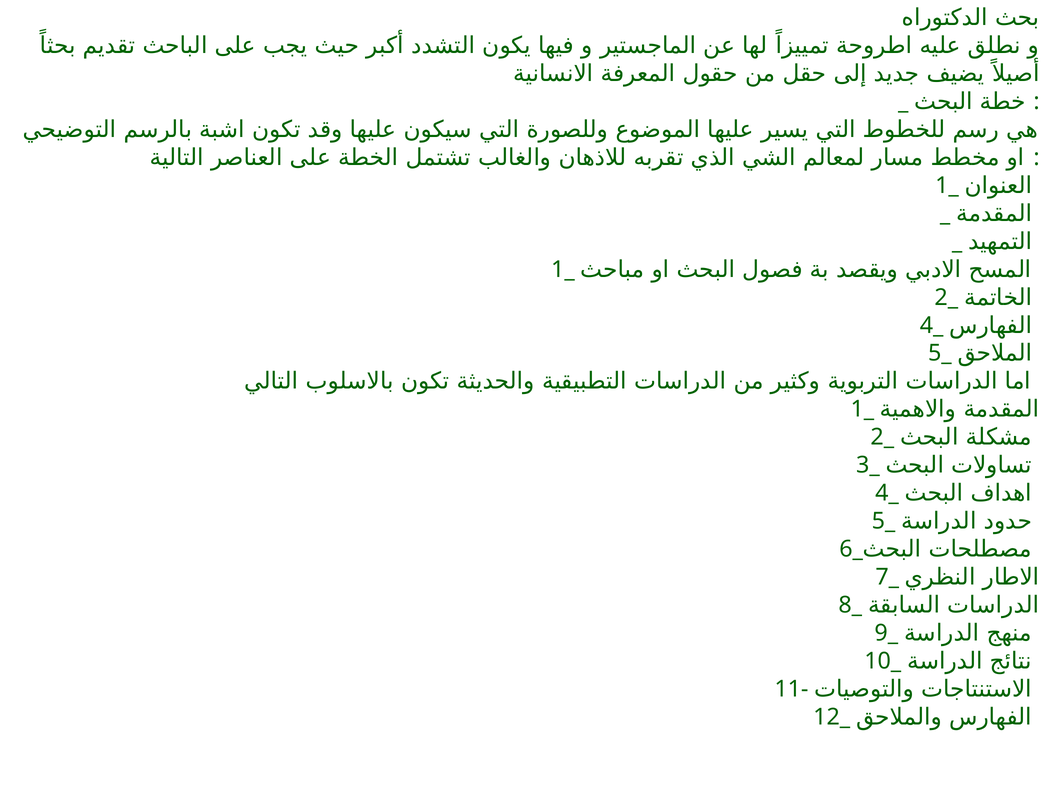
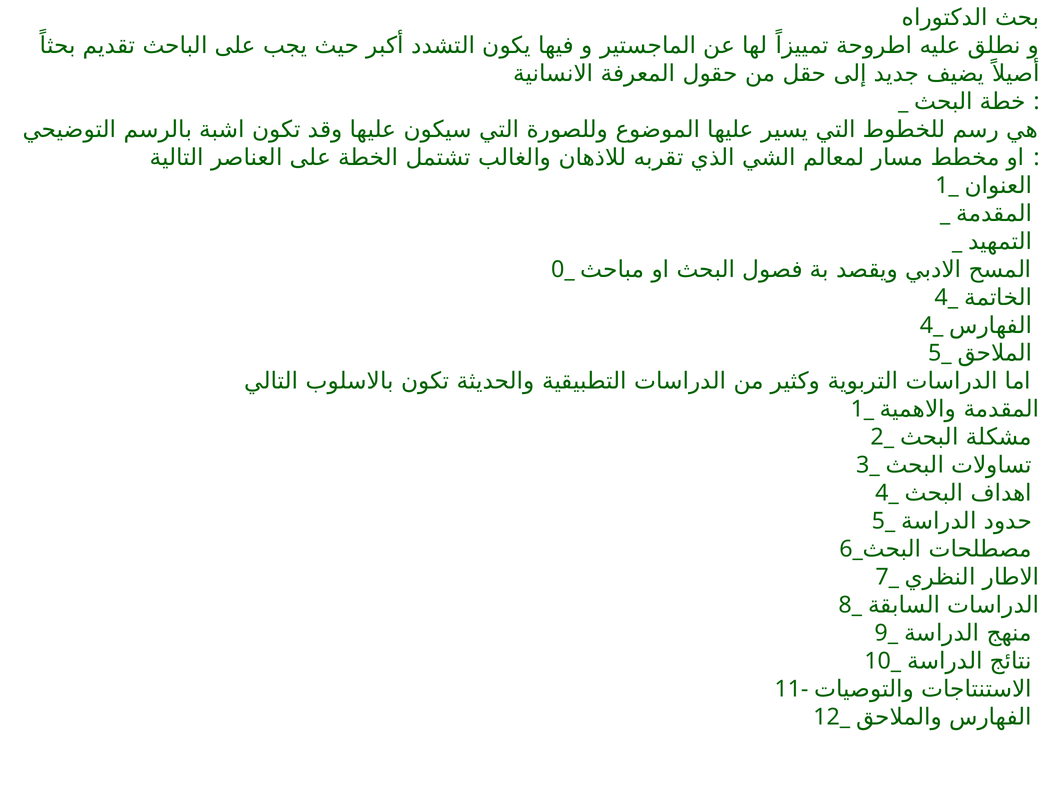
1_: 1_ -> 0_ (563, 270)
2_: 2_ -> 4_ (946, 298)
